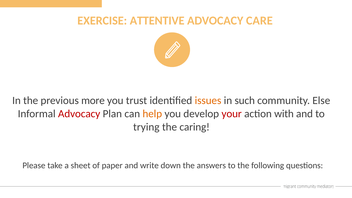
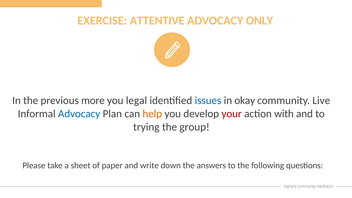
CARE: CARE -> ONLY (259, 21)
trust: trust -> legal (136, 101)
issues colour: orange -> blue (208, 101)
such: such -> okay (245, 101)
Else: Else -> Live (321, 101)
Advocacy colour: red -> blue (79, 114)
caring: caring -> group (195, 127)
